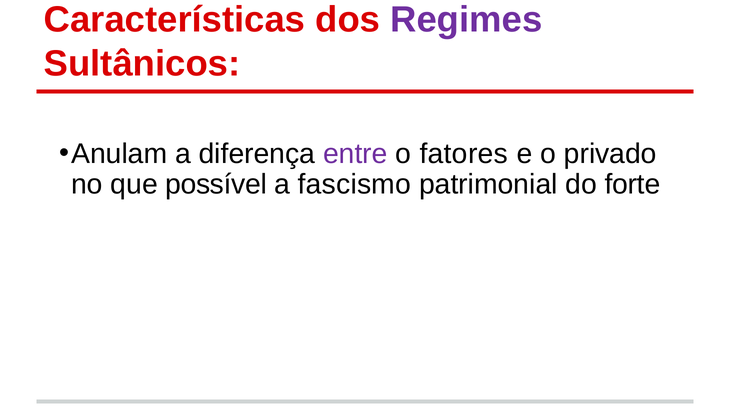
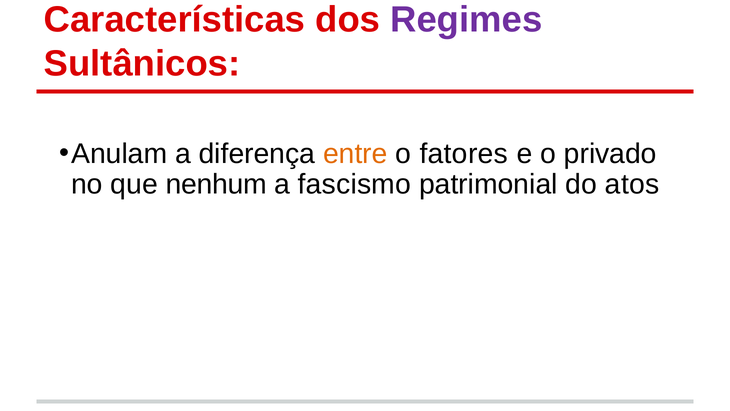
entre colour: purple -> orange (355, 154)
possível: possível -> nenhum (216, 184)
forte: forte -> atos (632, 184)
